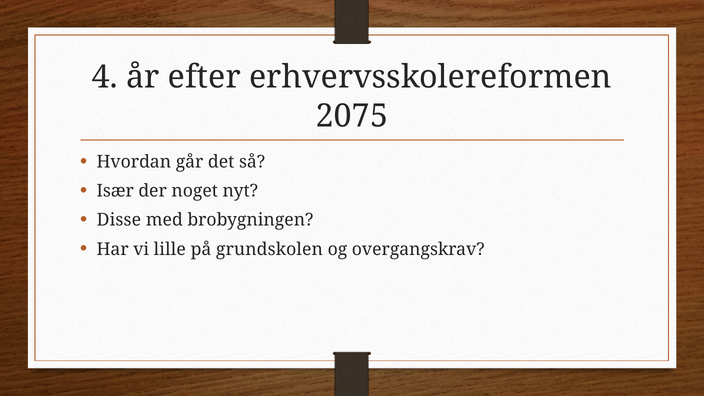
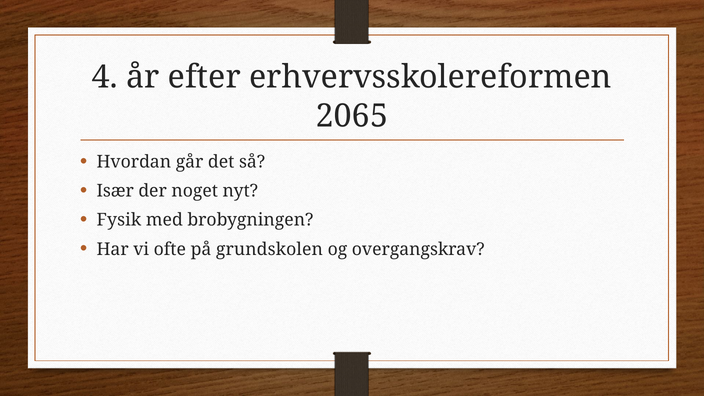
2075: 2075 -> 2065 (352, 116)
Disse: Disse -> Fysik (119, 220)
lille: lille -> ofte (170, 249)
